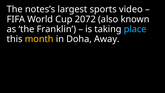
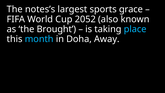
video: video -> grace (131, 9)
2072: 2072 -> 2052 (85, 19)
Franklin: Franklin -> Brought (56, 29)
month colour: yellow -> light blue (39, 39)
